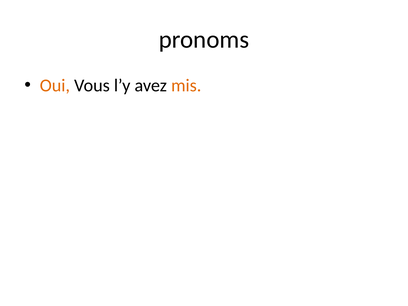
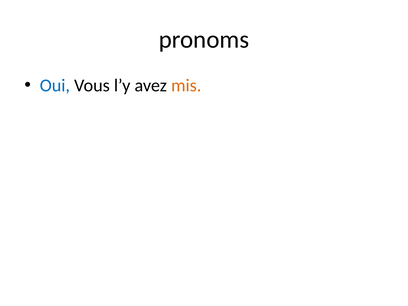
Oui colour: orange -> blue (55, 86)
